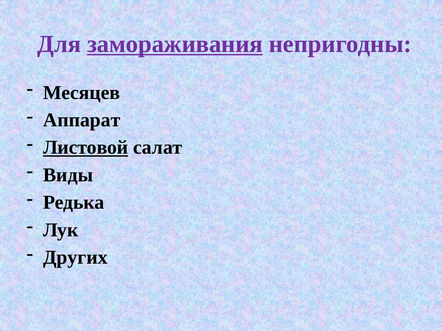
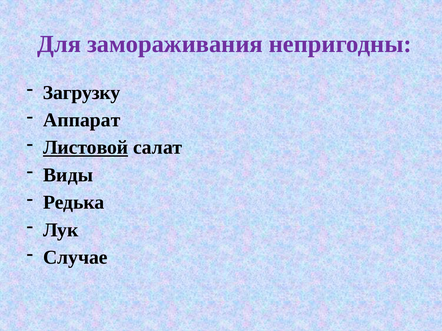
замораживания underline: present -> none (175, 44)
Месяцев: Месяцев -> Загрузку (82, 93)
Других: Других -> Случае (75, 258)
